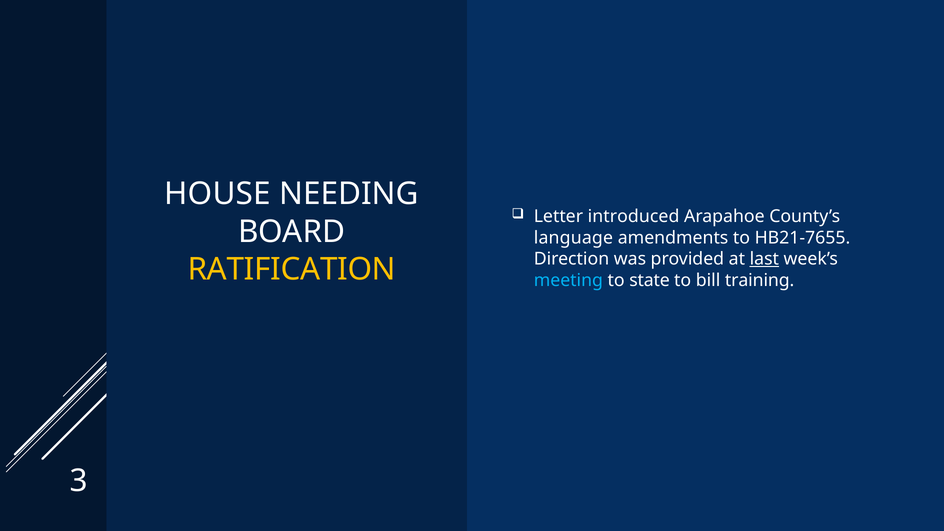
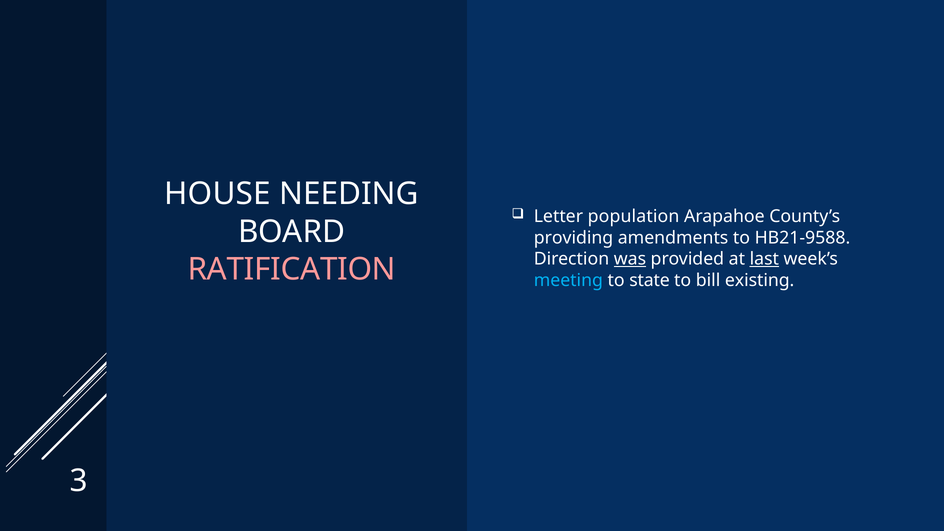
introduced: introduced -> population (634, 217)
language: language -> providing (574, 238)
HB21-7655: HB21-7655 -> HB21-9588 (802, 238)
was underline: none -> present (630, 259)
RATIFICATION colour: yellow -> pink (292, 269)
training: training -> existing (760, 280)
